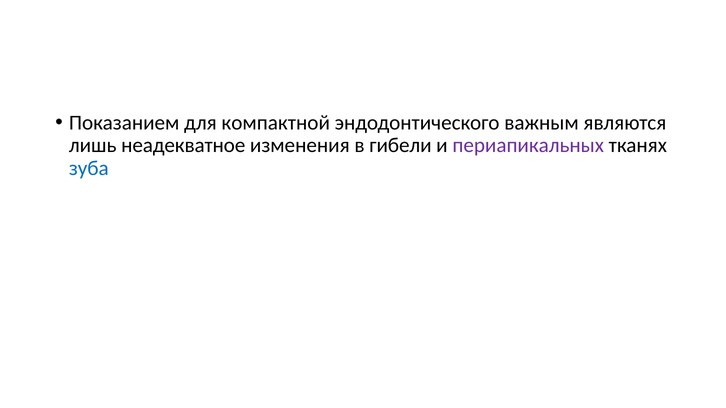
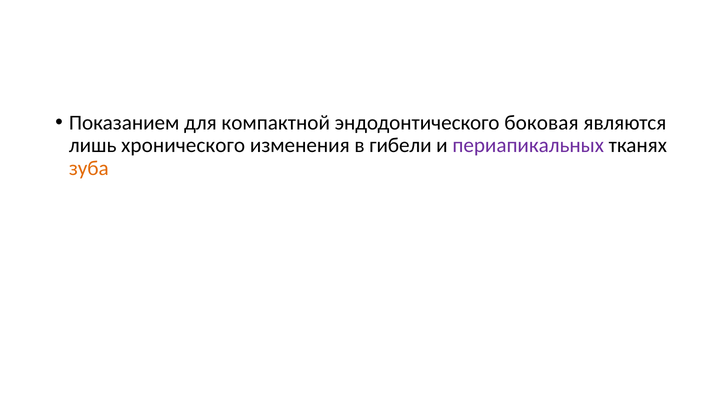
важным: важным -> боковая (541, 123)
неадекватное: неадекватное -> хронического (183, 146)
зуба colour: blue -> orange (89, 168)
